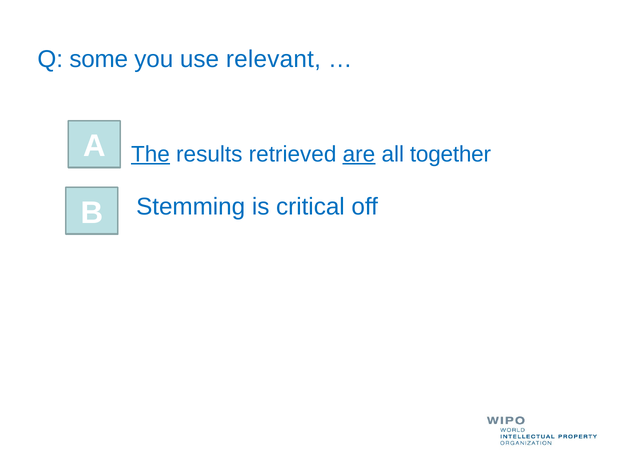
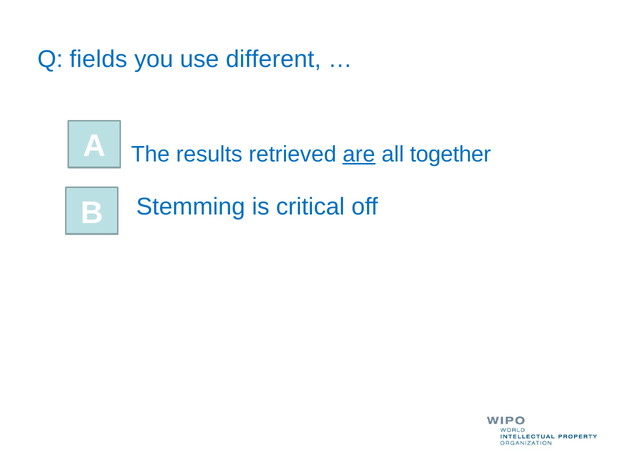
some: some -> fields (99, 59)
relevant: relevant -> different (273, 59)
The underline: present -> none (150, 154)
